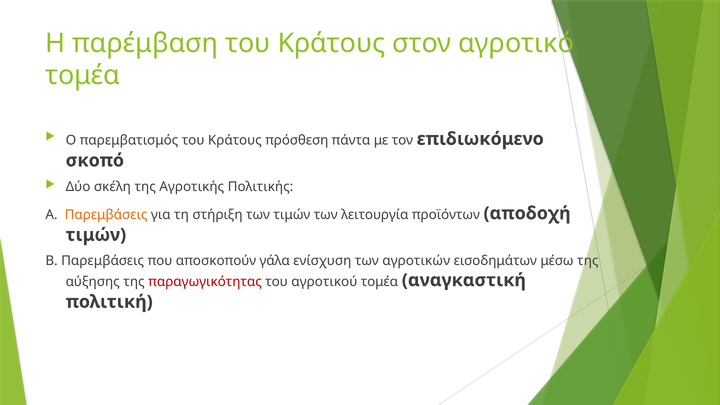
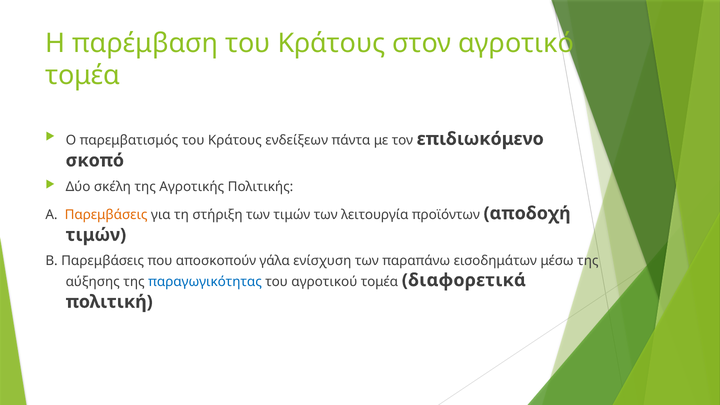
πρόσθεση: πρόσθεση -> ενδείξεων (297, 140)
αγροτικών: αγροτικών -> παραπάνω (416, 261)
παραγωγικότητας colour: red -> blue (205, 282)
αναγκαστική: αναγκαστική -> διαφορετικά (464, 280)
